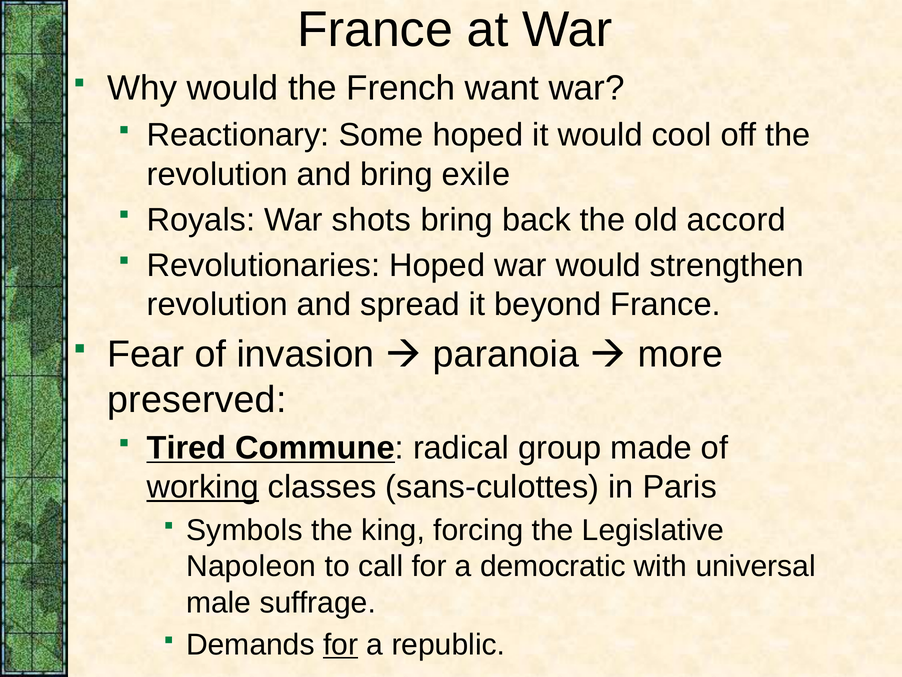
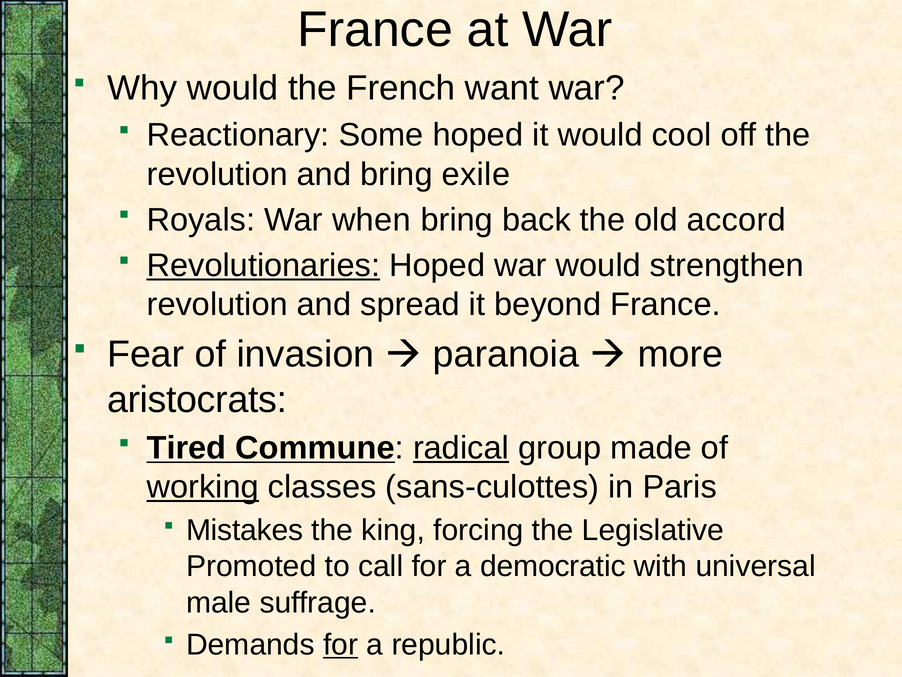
shots: shots -> when (372, 220)
Revolutionaries underline: none -> present (263, 265)
preserved: preserved -> aristocrats (197, 399)
radical underline: none -> present (461, 448)
Symbols: Symbols -> Mistakes (245, 530)
Napoleon: Napoleon -> Promoted (251, 566)
